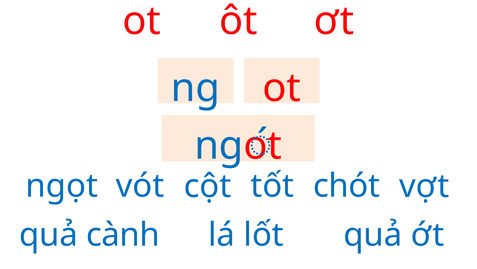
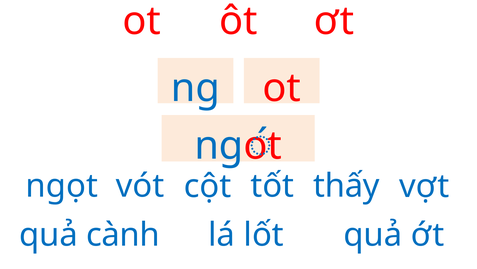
chót: chót -> thấy (346, 186)
